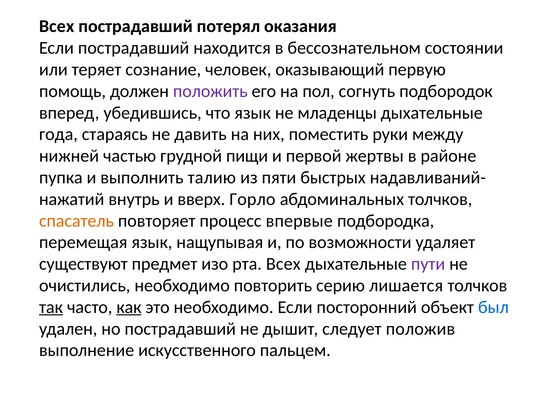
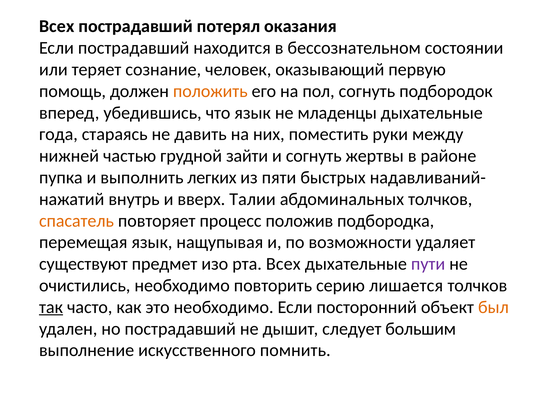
положить colour: purple -> orange (210, 91)
пищи: пищи -> зайти (247, 156)
и первой: первой -> согнуть (314, 156)
талию: талию -> легких (212, 178)
Горло: Горло -> Талии (252, 199)
впервые: впервые -> положив (299, 221)
как underline: present -> none (129, 307)
был colour: blue -> orange (493, 307)
положив: положив -> большим (421, 329)
пальцем: пальцем -> помнить (295, 350)
